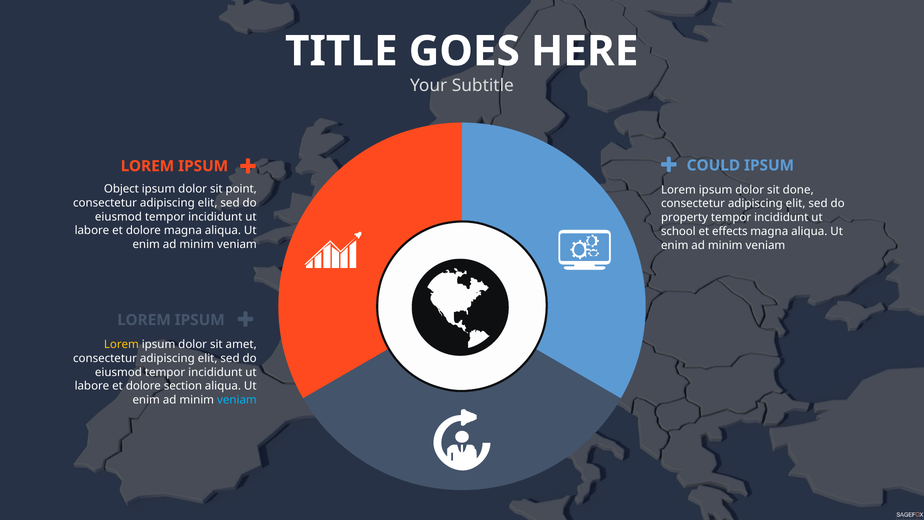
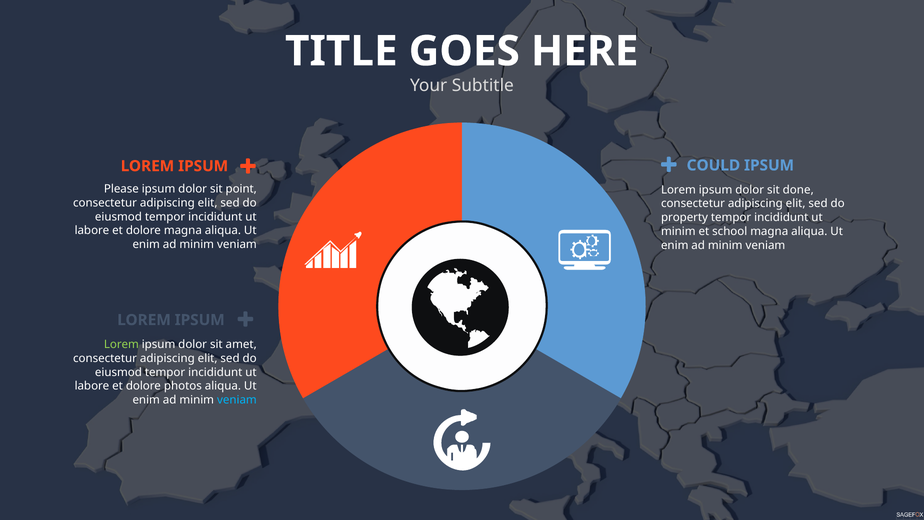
Object: Object -> Please (121, 189)
school: school -> minim (678, 231)
effects: effects -> school (730, 231)
Lorem colour: yellow -> light green (121, 344)
section: section -> photos (183, 386)
